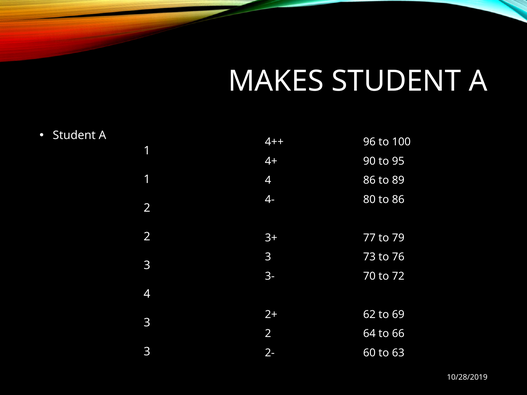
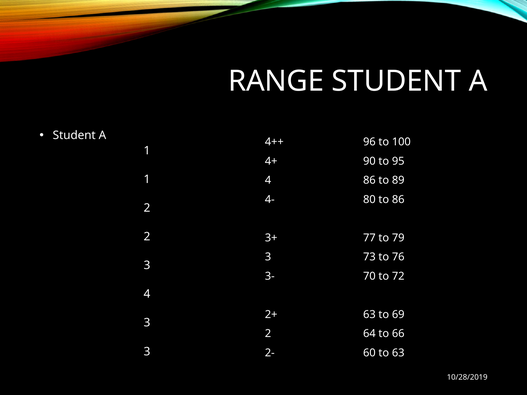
MAKES: MAKES -> RANGE (276, 81)
2+ 62: 62 -> 63 (369, 315)
